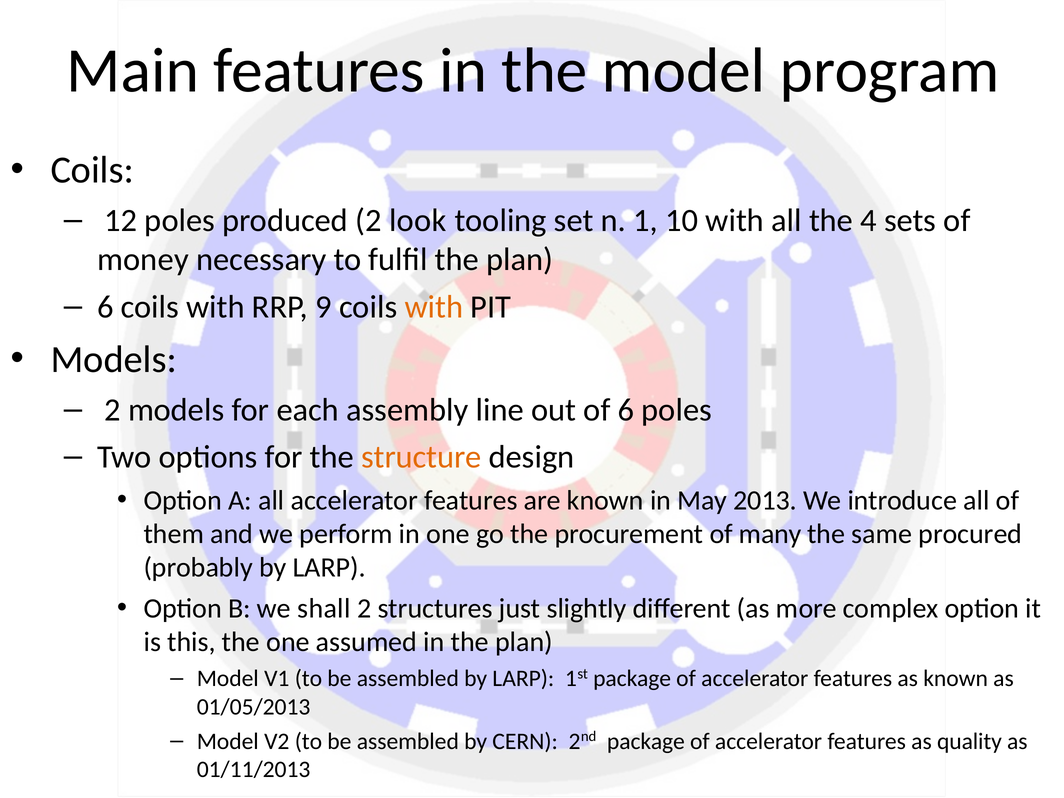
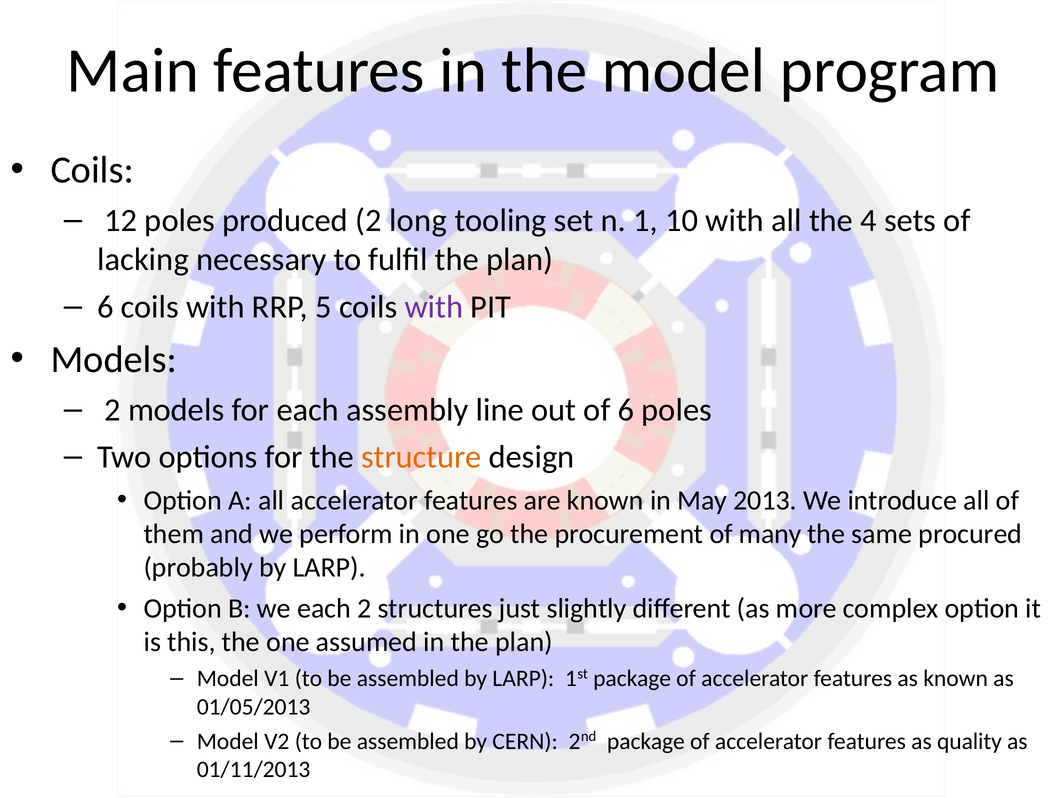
look: look -> long (418, 221)
money: money -> lacking (143, 260)
9: 9 -> 5 (323, 307)
with colour: orange -> purple (434, 307)
we shall: shall -> each (324, 608)
